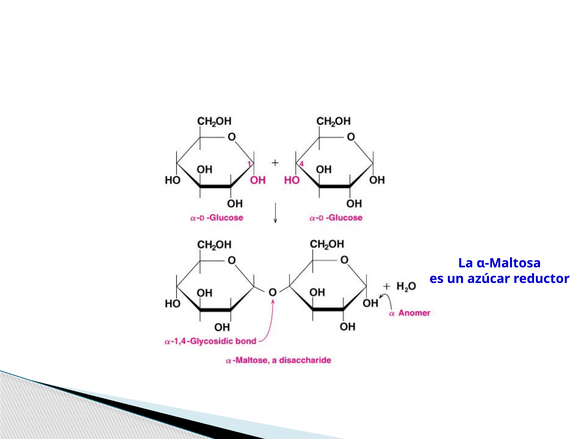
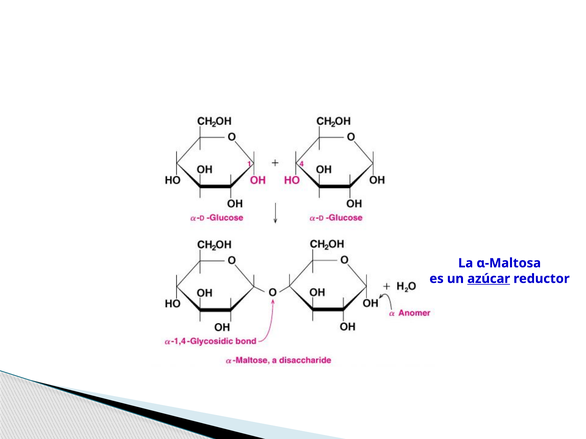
azúcar underline: none -> present (489, 279)
